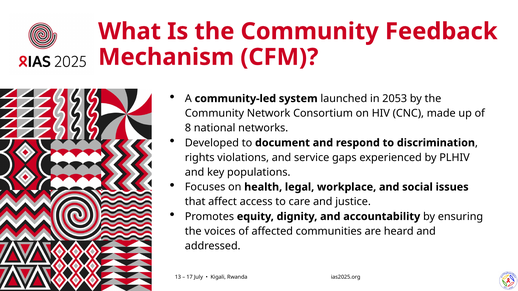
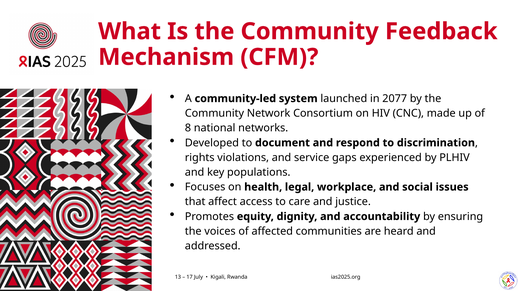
2053: 2053 -> 2077 (395, 99)
